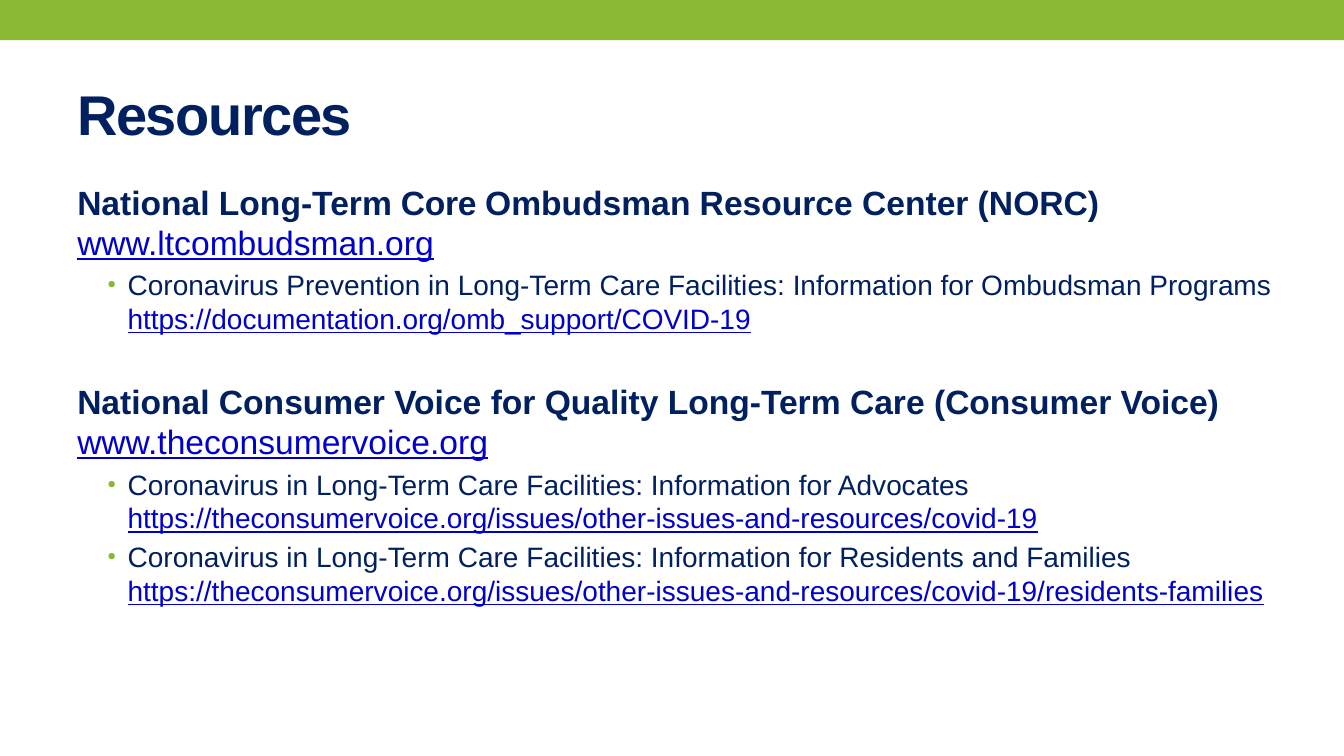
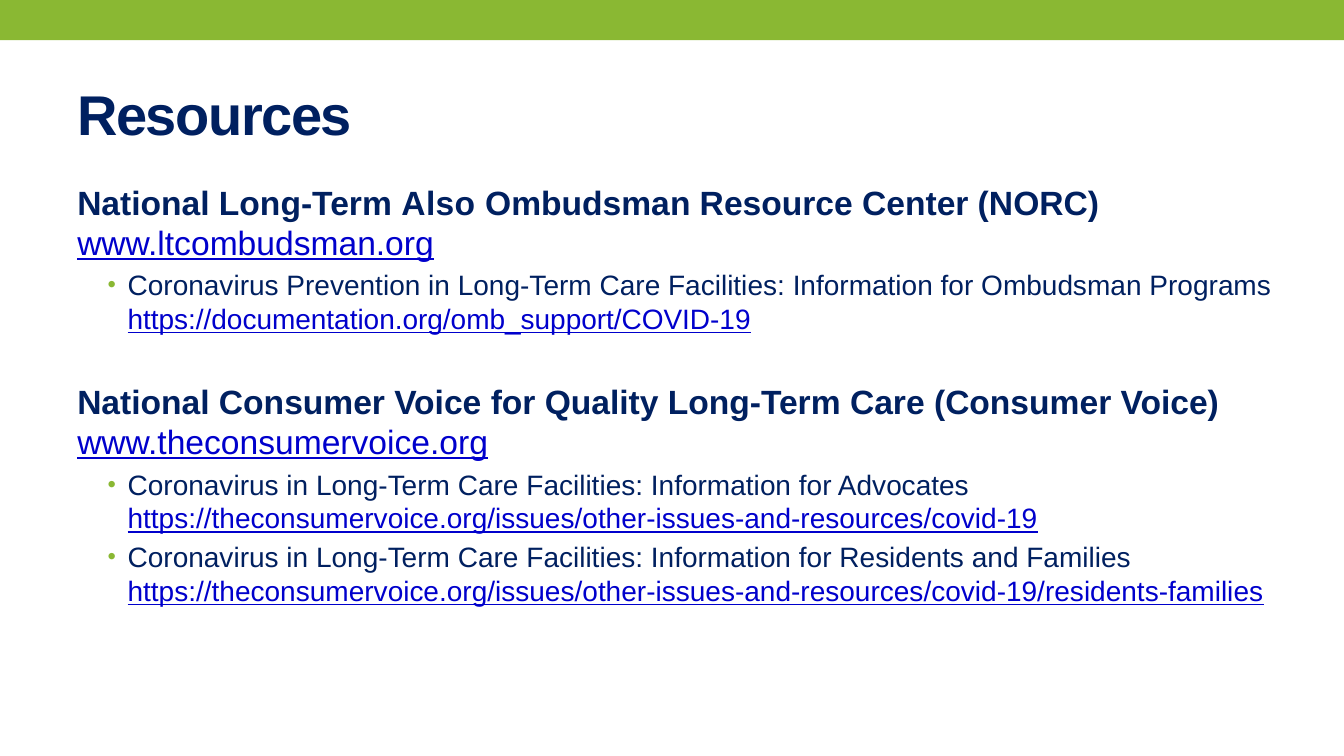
Core: Core -> Also (438, 204)
